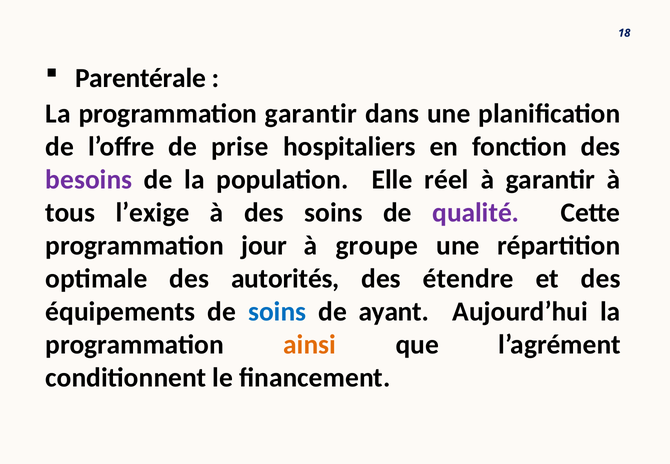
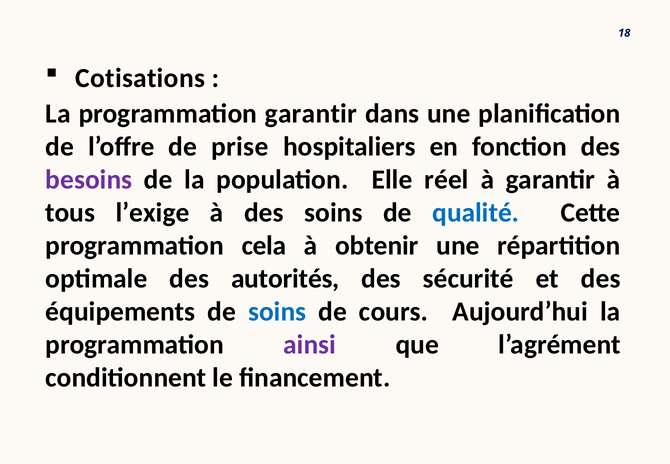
Parentérale: Parentérale -> Cotisations (140, 78)
qualité colour: purple -> blue (476, 213)
jour: jour -> cela (264, 246)
groupe: groupe -> obtenir (377, 246)
étendre: étendre -> sécurité (468, 279)
ayant: ayant -> cours (394, 312)
ainsi colour: orange -> purple (310, 345)
